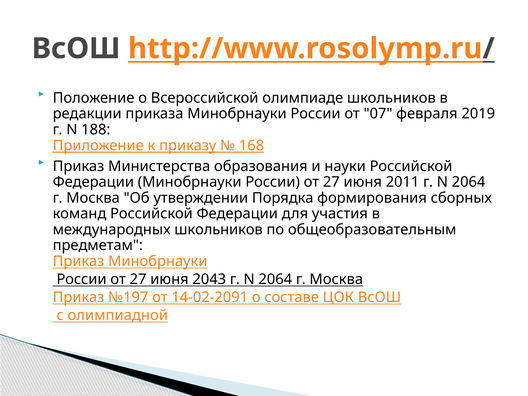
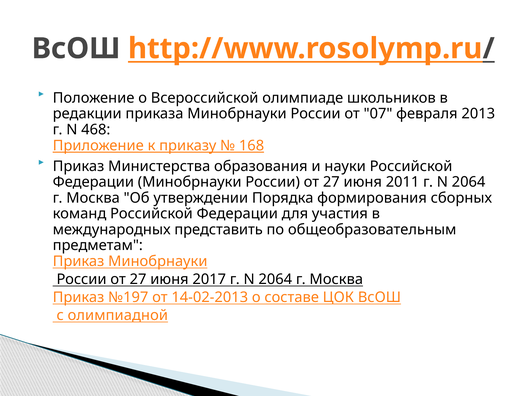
2019: 2019 -> 2013 (478, 114)
188: 188 -> 468 (96, 130)
международных школьников: школьников -> представить (219, 230)
2043: 2043 -> 2017 (209, 279)
14-02-2091: 14-02-2091 -> 14-02-2013 (210, 297)
